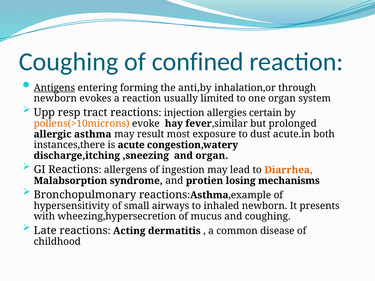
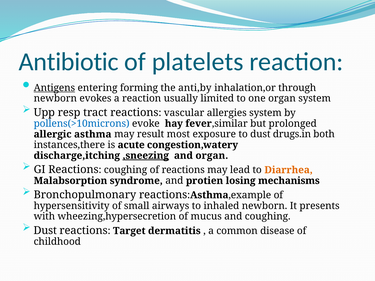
Coughing: Coughing -> Antibiotic (69, 62)
confined: confined -> platelets (198, 62)
injection: injection -> vascular (184, 113)
allergies certain: certain -> system (265, 113)
pollens(>10microns colour: orange -> blue (82, 124)
acute.in: acute.in -> drugs.in (292, 134)
,sneezing underline: none -> present (146, 156)
Reactions allergens: allergens -> coughing (126, 170)
of ingestion: ingestion -> reactions (183, 170)
Late: Late -> Dust (45, 231)
Acting: Acting -> Target (129, 231)
